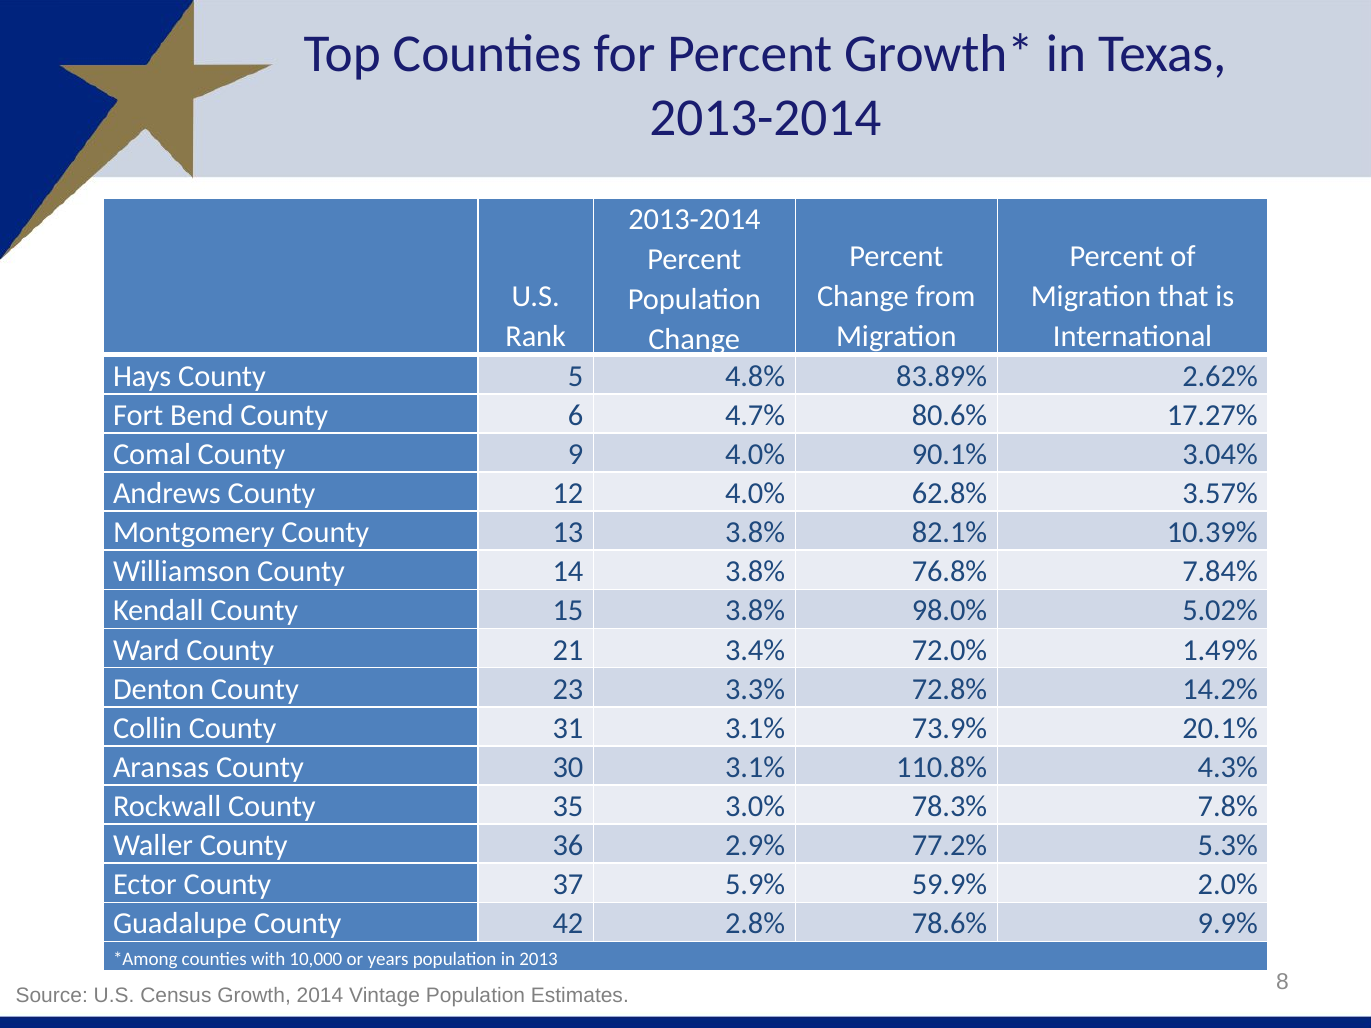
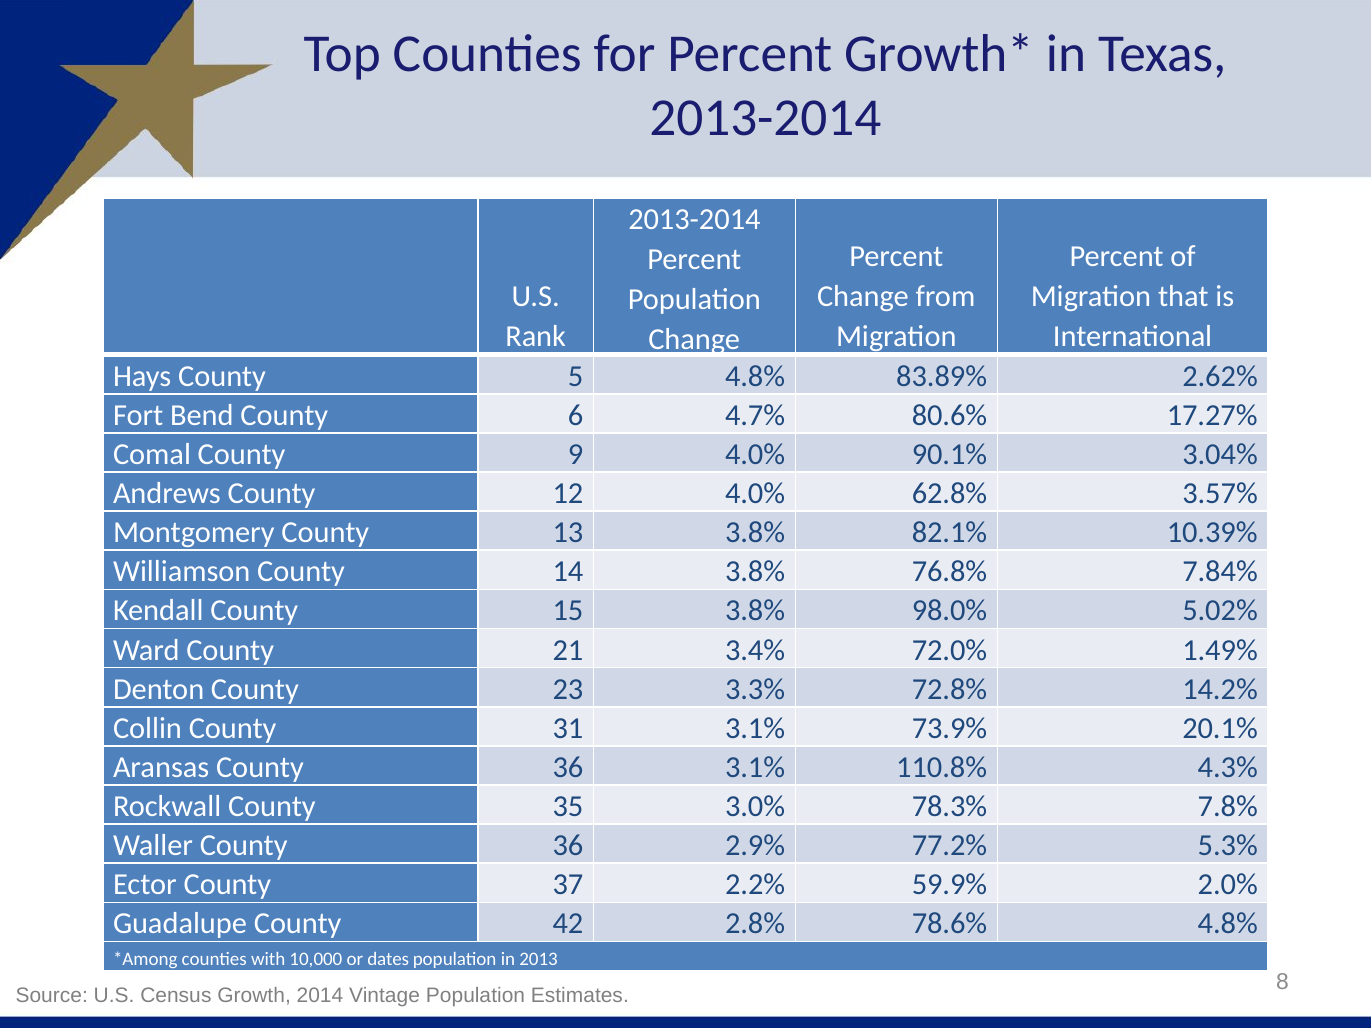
Aransas County 30: 30 -> 36 (568, 768)
5.9%: 5.9% -> 2.2% (755, 885)
78.6% 9.9%: 9.9% -> 4.8% (1228, 924)
years: years -> dates (388, 960)
